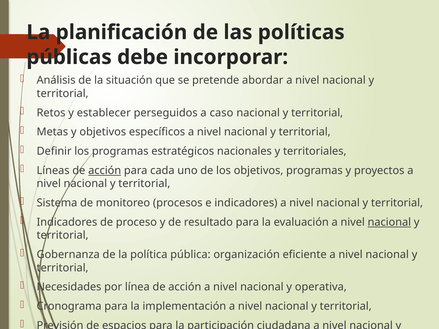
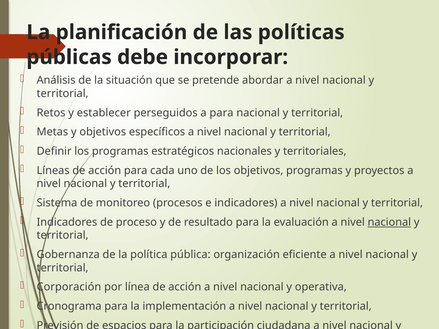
a caso: caso -> para (222, 113)
acción underline: present -> none (105, 171)
Necesidades: Necesidades -> Corporación (69, 287)
